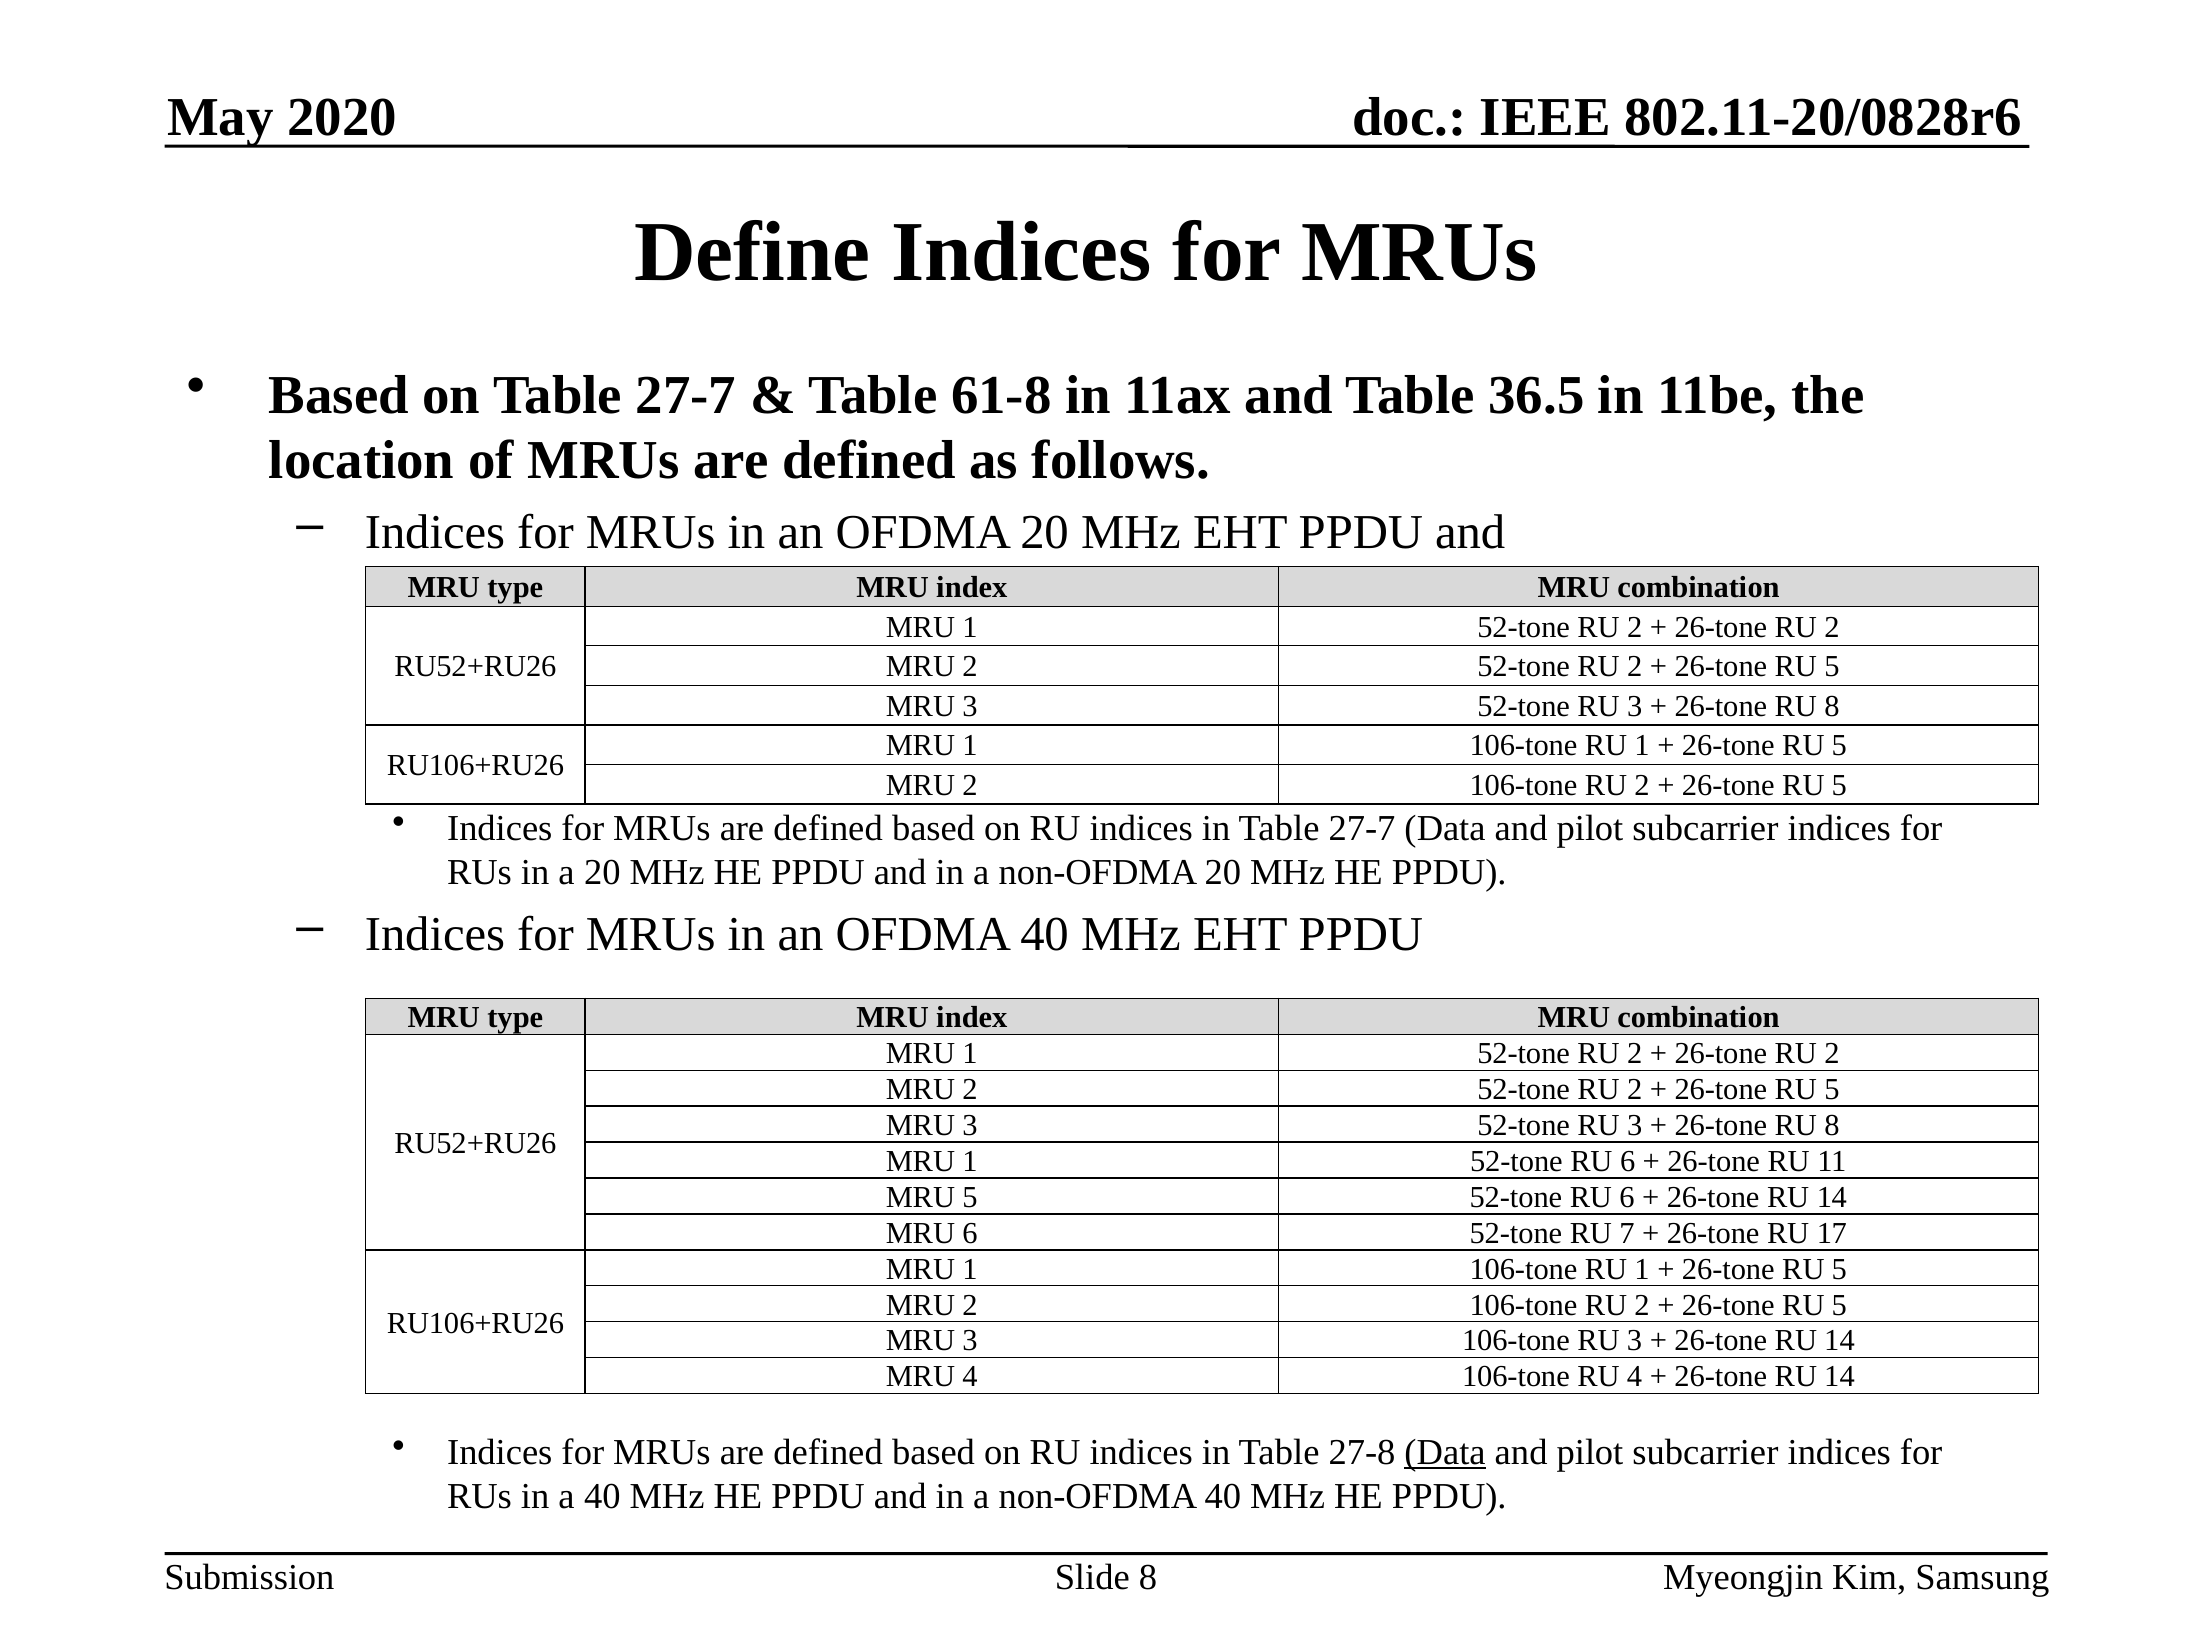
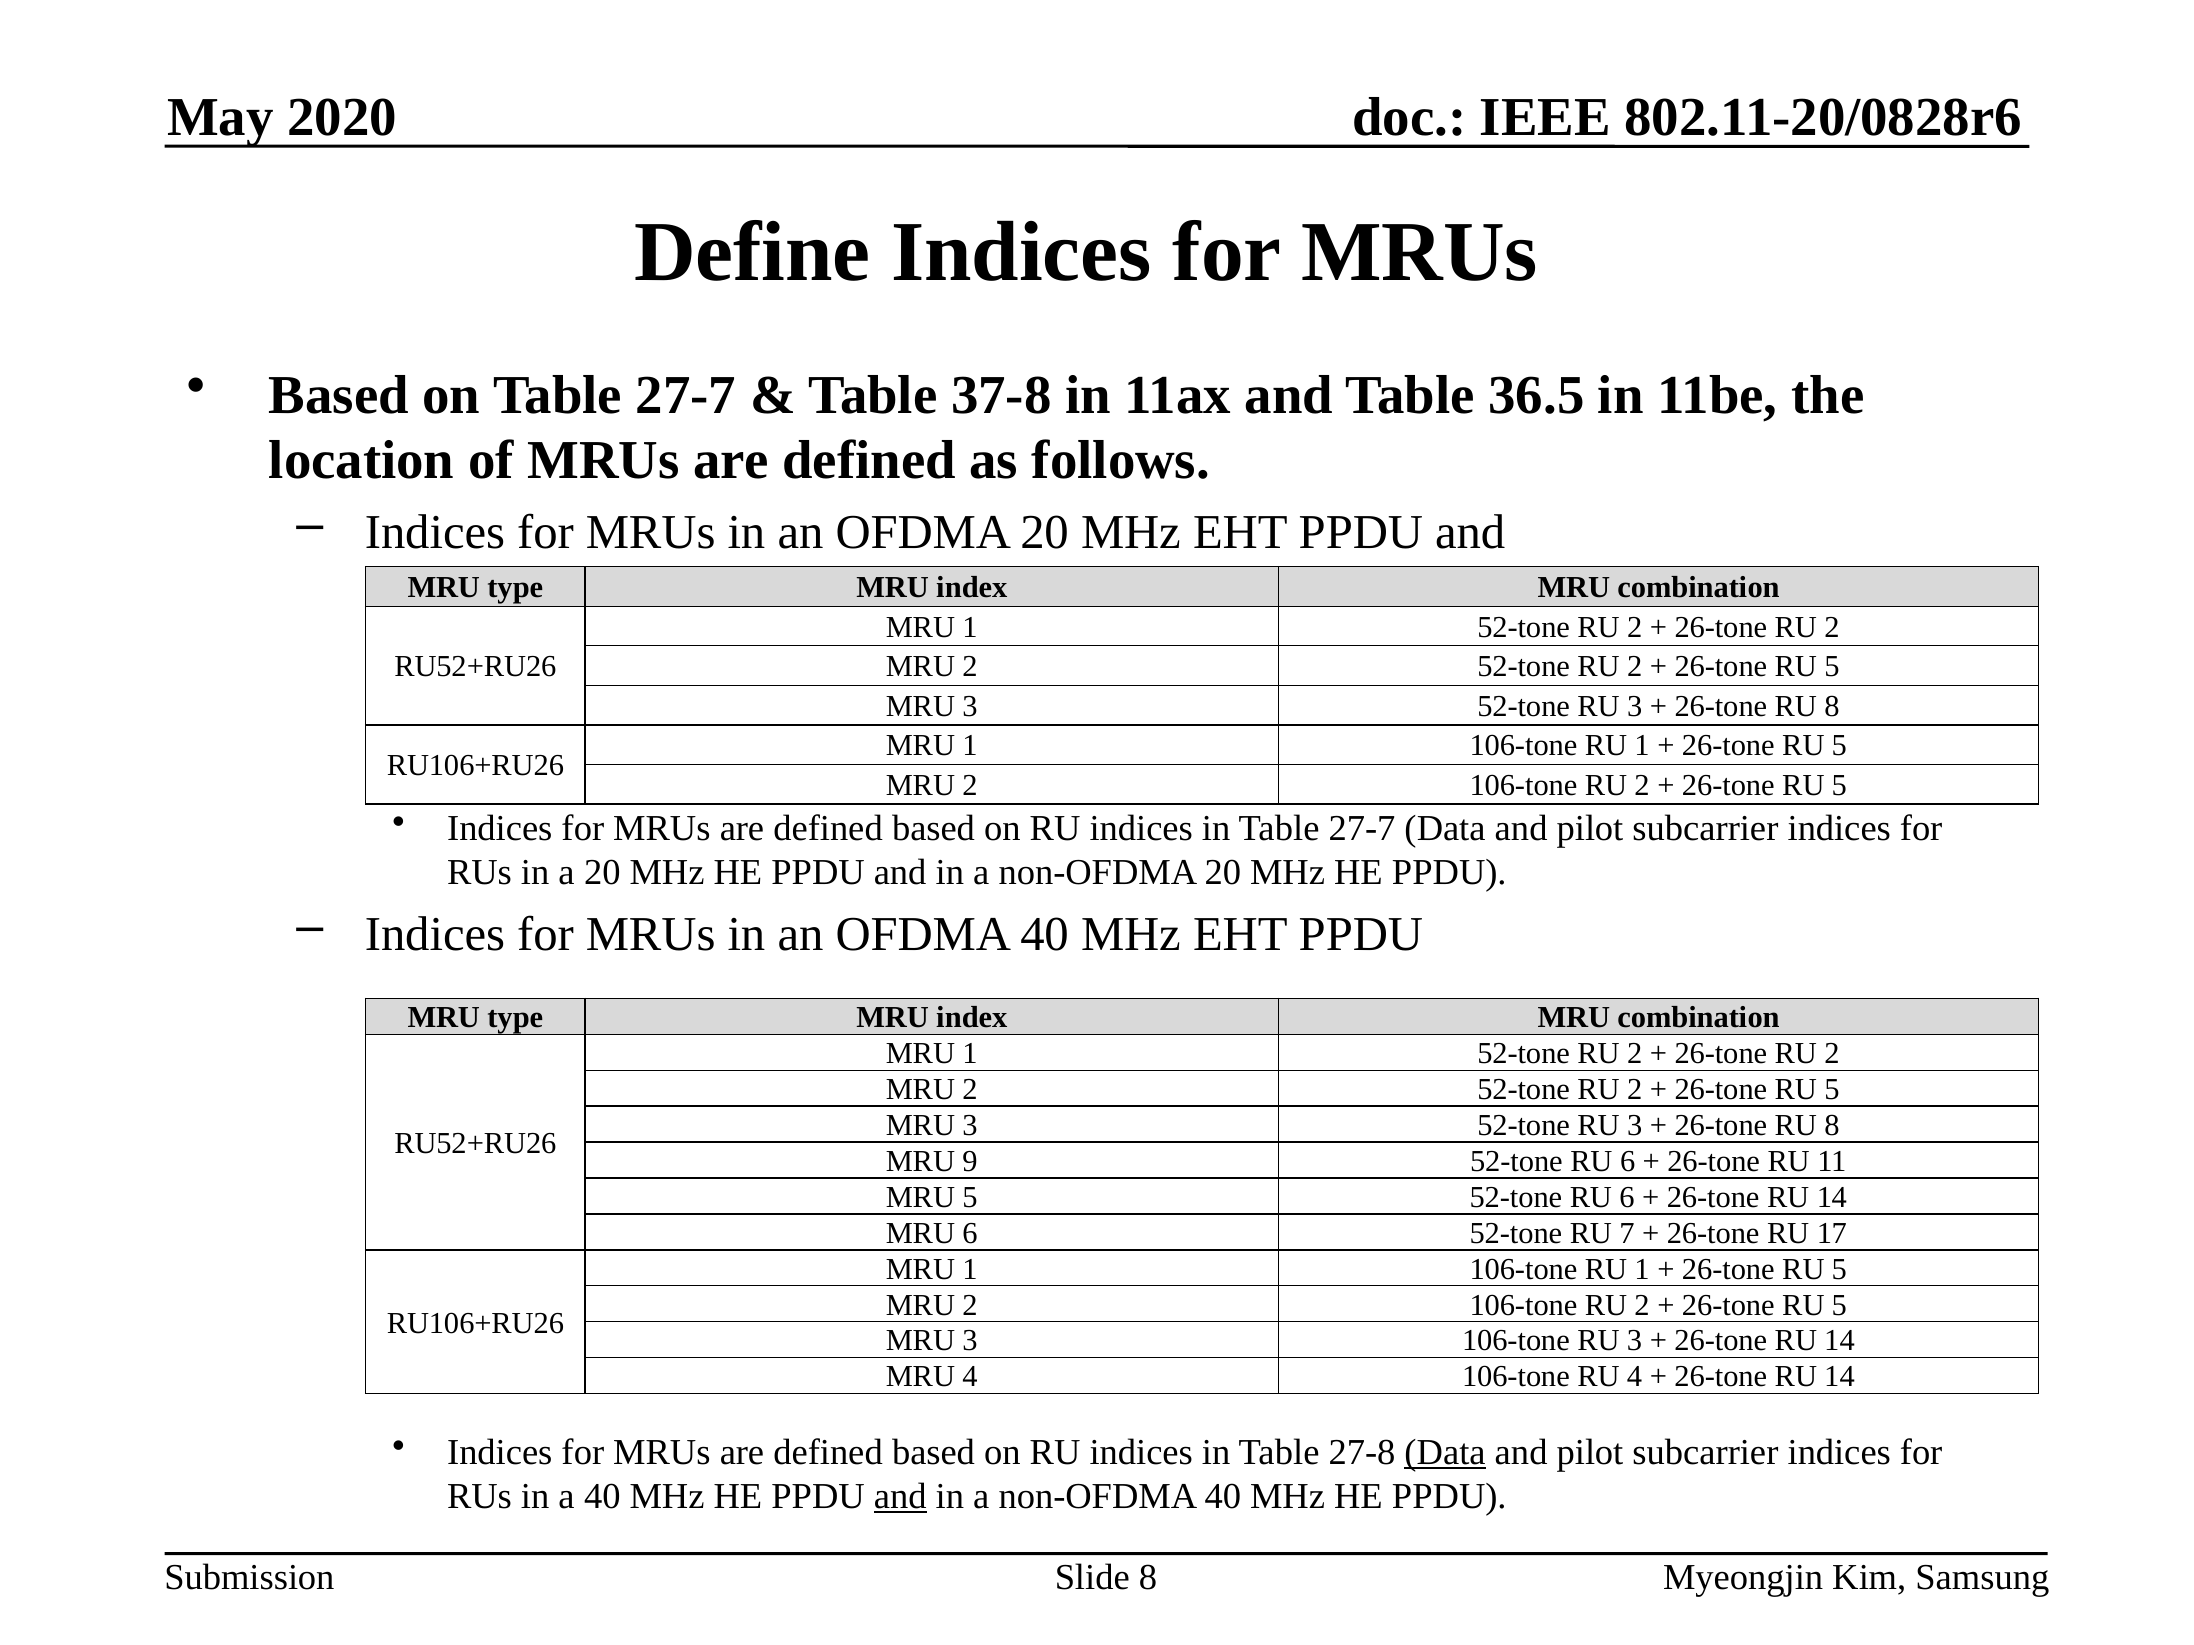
61-8: 61-8 -> 37-8 (1001, 395)
1: 1 -> 9 (970, 1162)
and underline: none -> present (900, 1497)
